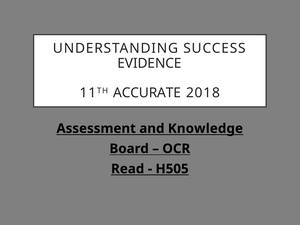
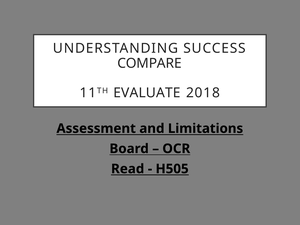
EVIDENCE: EVIDENCE -> COMPARE (149, 63)
ACCURATE: ACCURATE -> EVALUATE (147, 93)
Knowledge: Knowledge -> Limitations (206, 128)
